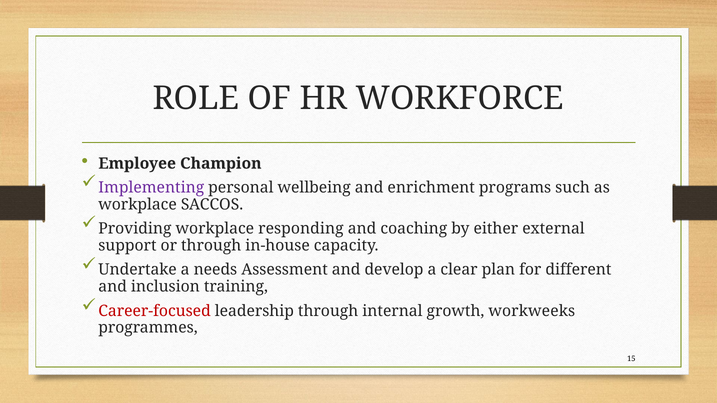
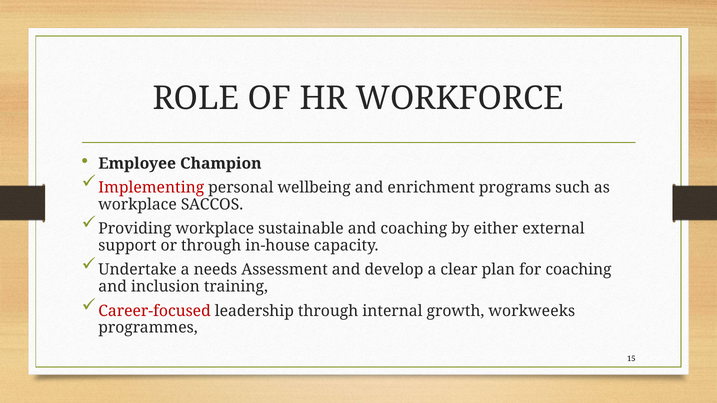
Implementing colour: purple -> red (151, 188)
responding: responding -> sustainable (301, 229)
for different: different -> coaching (578, 270)
